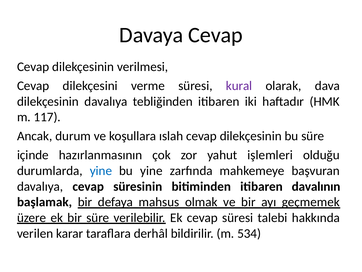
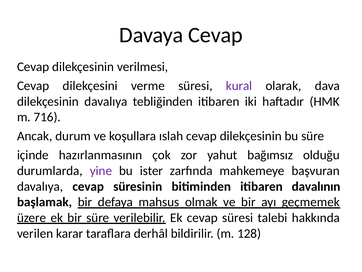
117: 117 -> 716 (47, 117)
işlemleri: işlemleri -> bağımsız (270, 155)
yine colour: blue -> purple (101, 170)
bu yine: yine -> ister (151, 170)
534: 534 -> 128 (249, 233)
